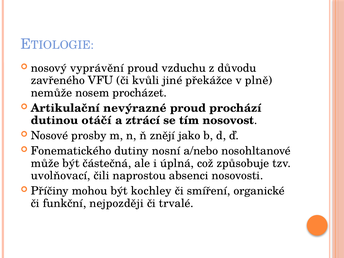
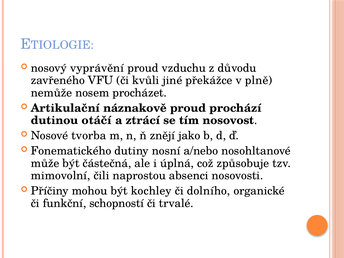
nevýrazné: nevýrazné -> náznakově (135, 108)
prosby: prosby -> tvorba (89, 136)
uvolňovací: uvolňovací -> mimovolní (61, 176)
smíření: smíření -> dolního (209, 191)
nejpozději: nejpozději -> schopností (117, 203)
